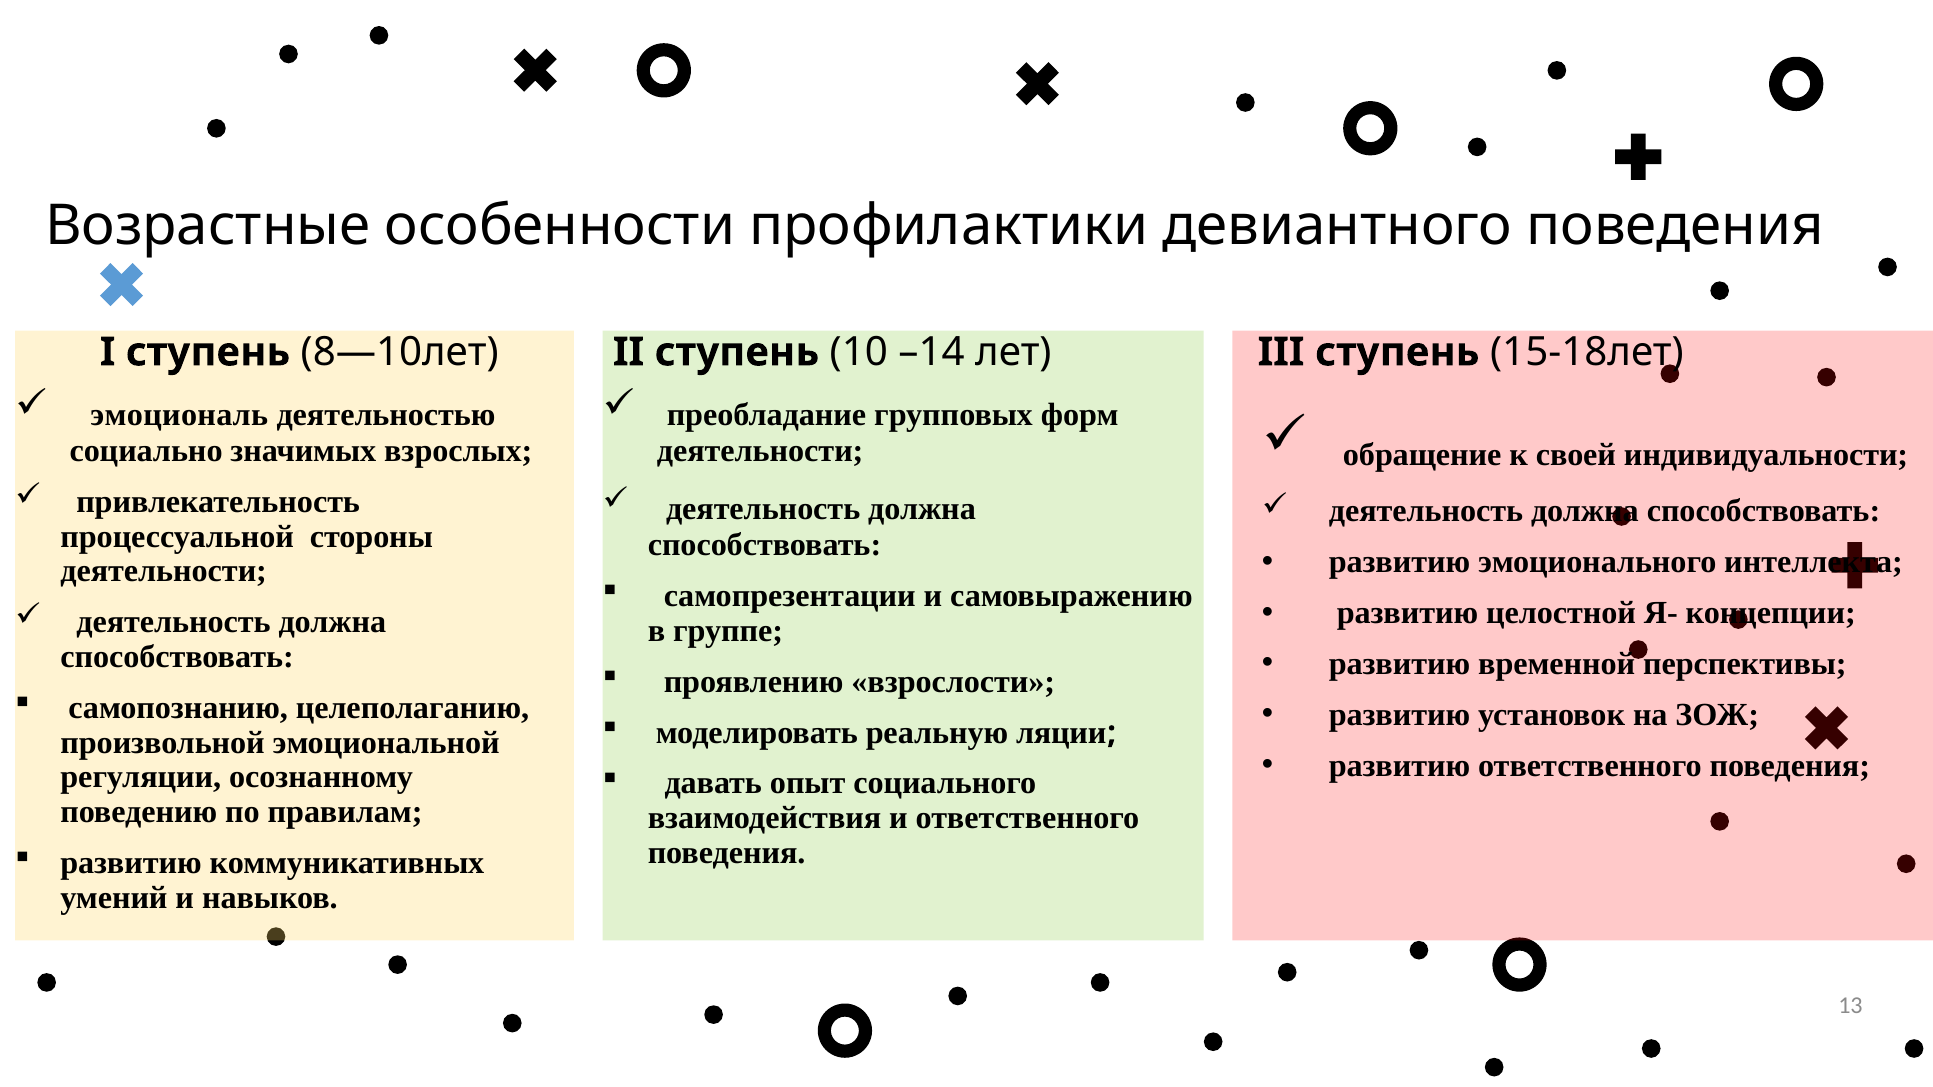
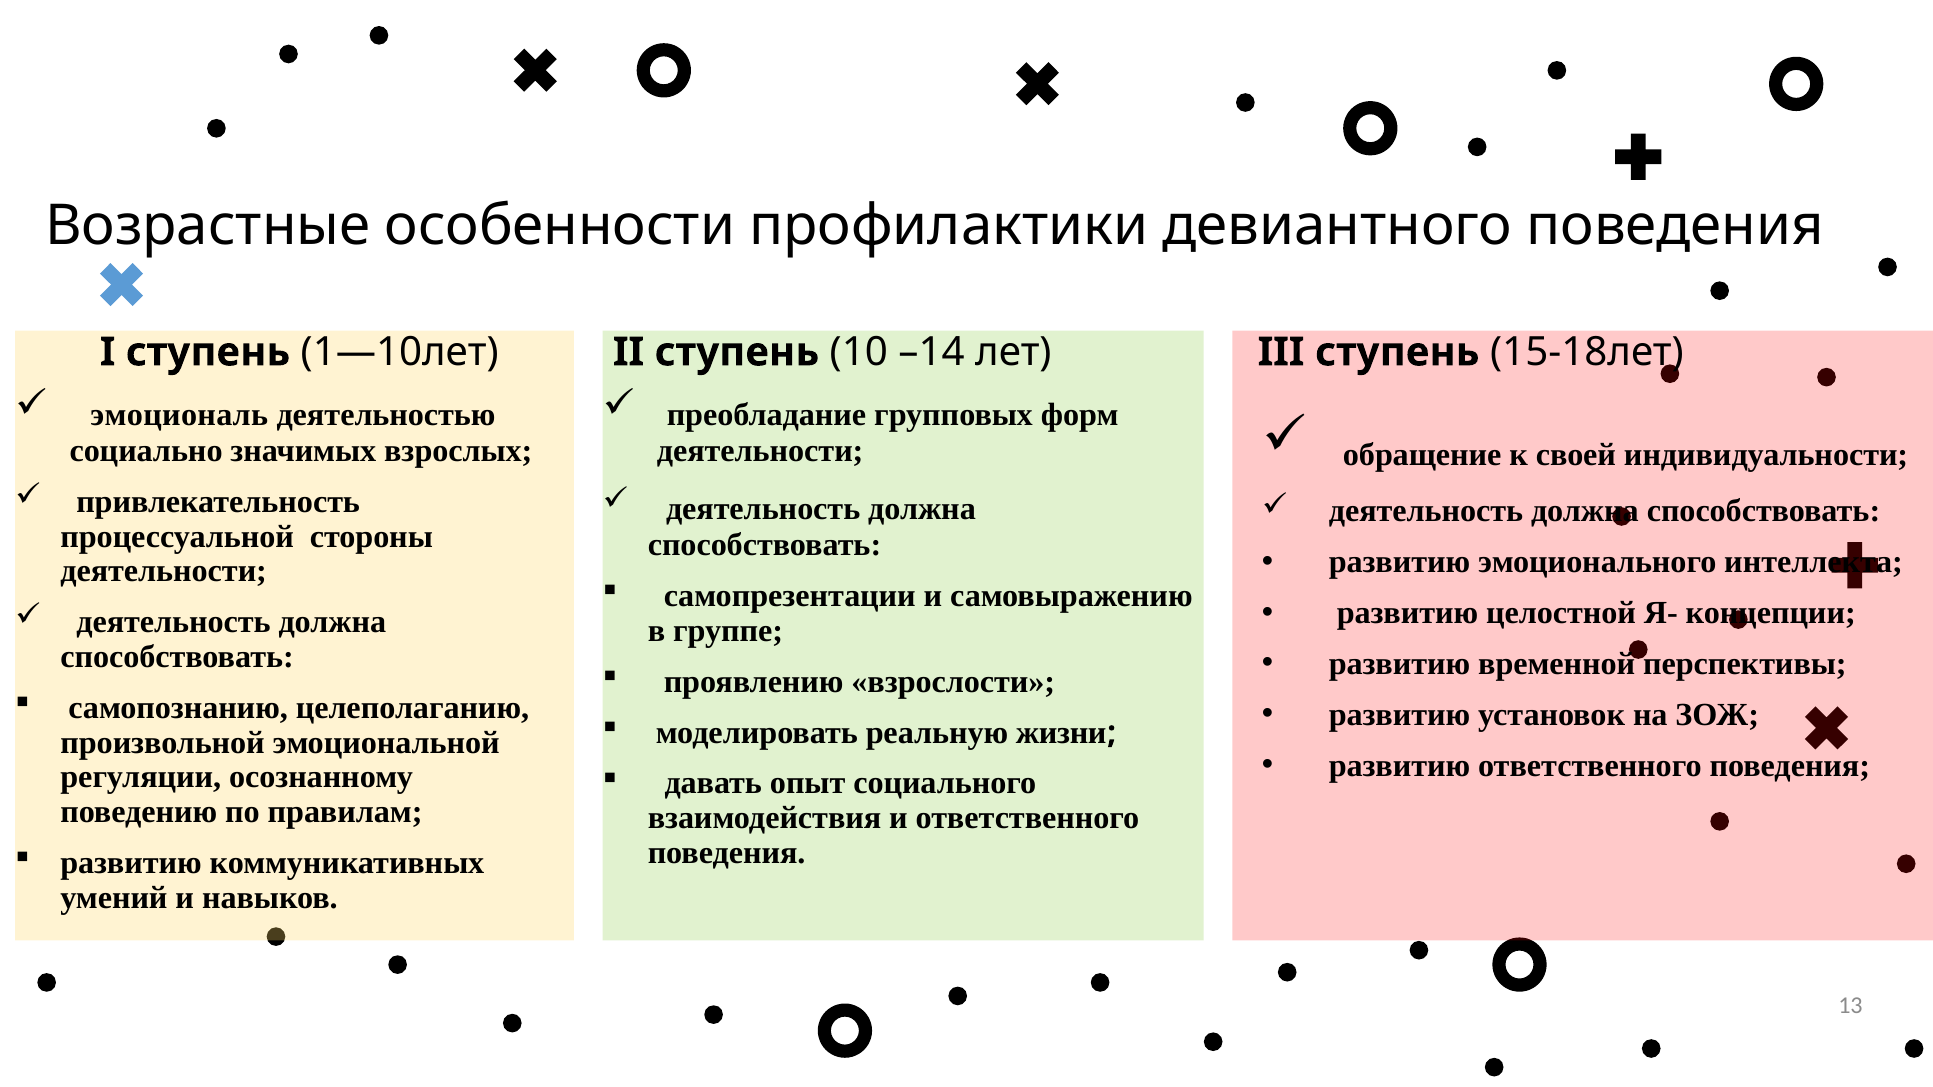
8—10лет: 8—10лет -> 1—10лет (400, 352)
ляции: ляции -> жизни (1061, 733)
